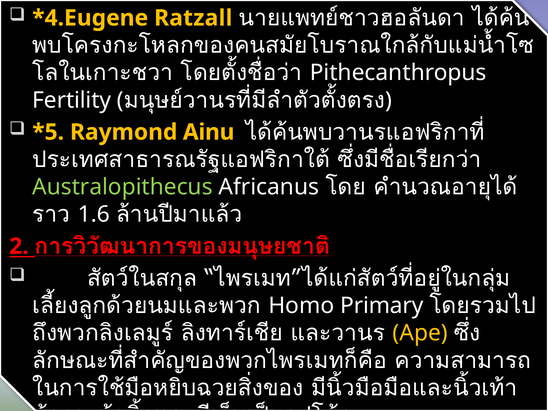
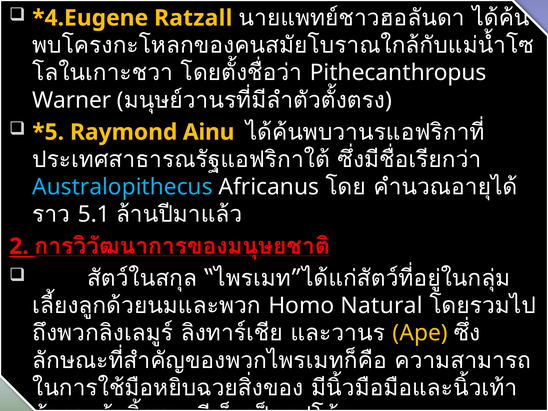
Fertility: Fertility -> Warner (72, 100)
Australopithecus colour: light green -> light blue (122, 187)
1.6: 1.6 -> 5.1 (94, 214)
Primary: Primary -> Natural (382, 306)
